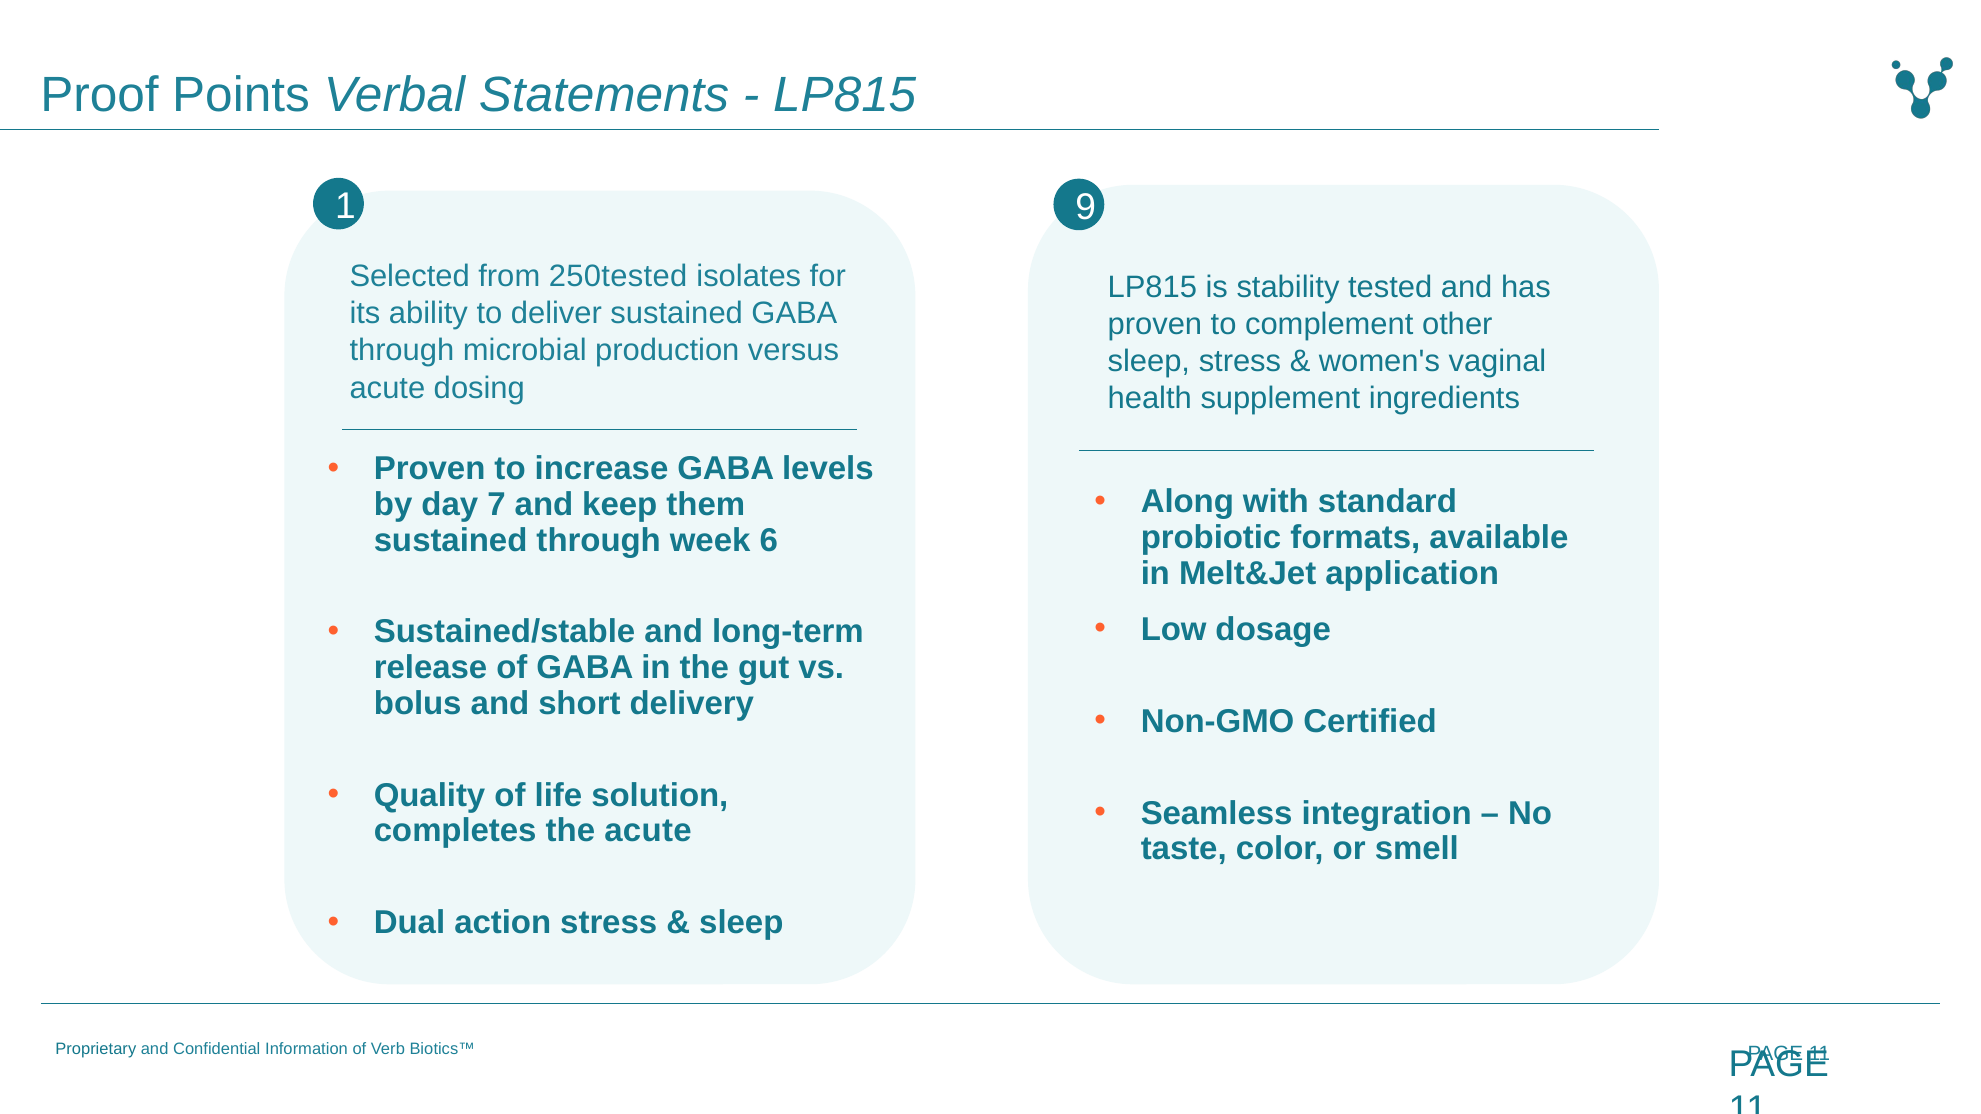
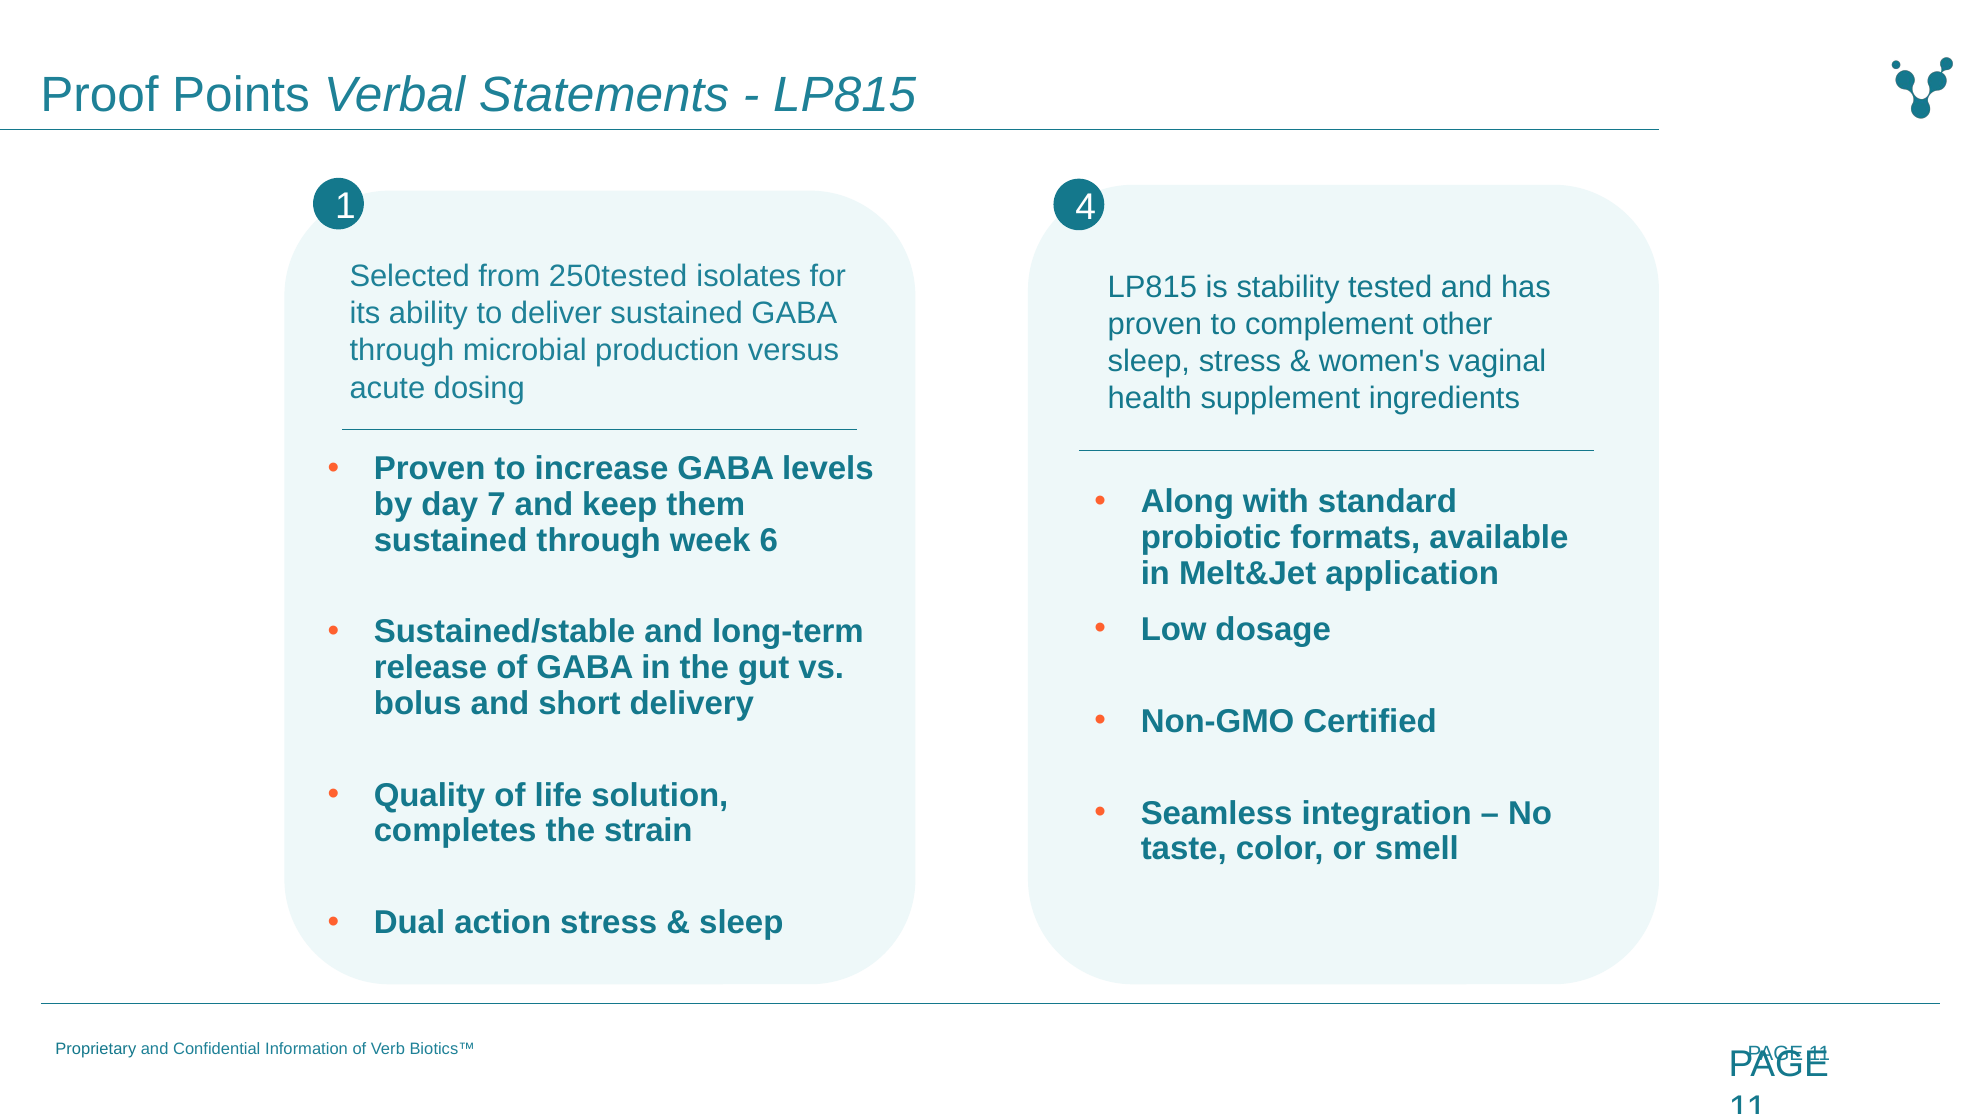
9: 9 -> 4 (1086, 207)
the acute: acute -> strain (648, 831)
